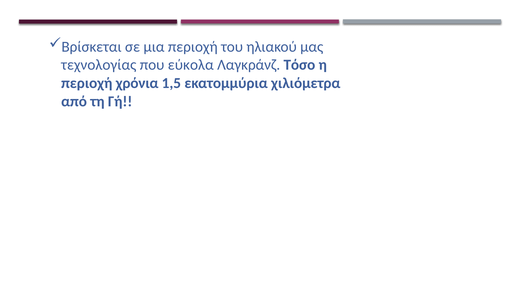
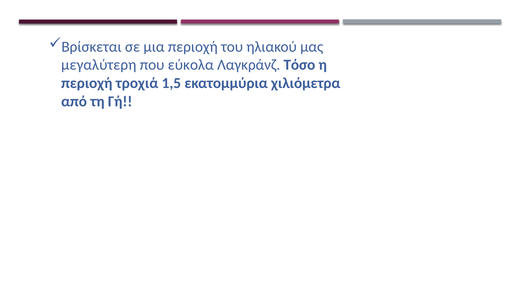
τεχνολογίας: τεχνολογίας -> μεγαλύτερη (99, 65)
χρόνια: χρόνια -> τροχιά (137, 83)
